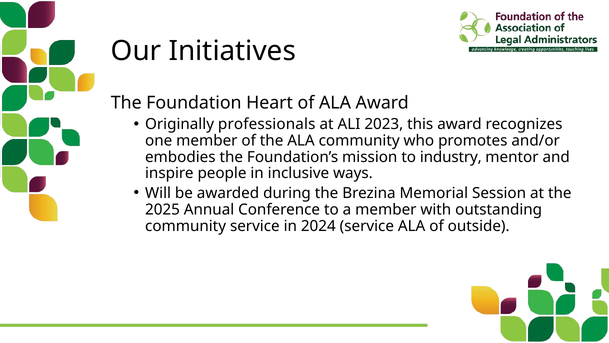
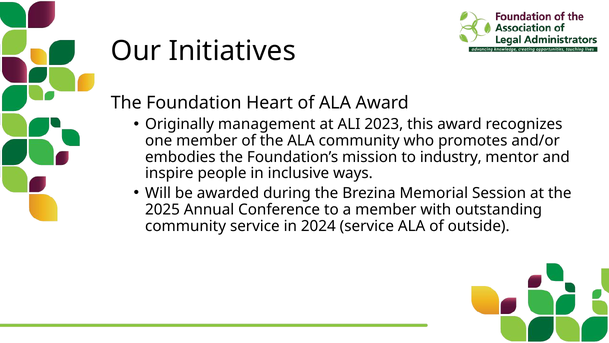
professionals: professionals -> management (267, 124)
